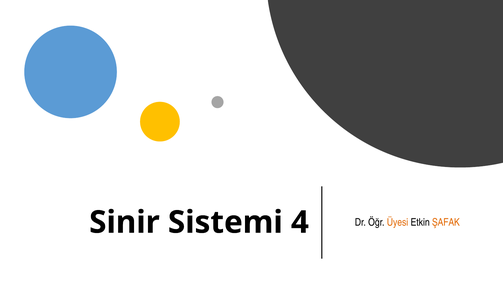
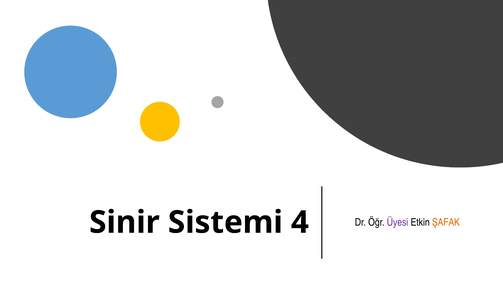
Üyesi colour: orange -> purple (398, 222)
